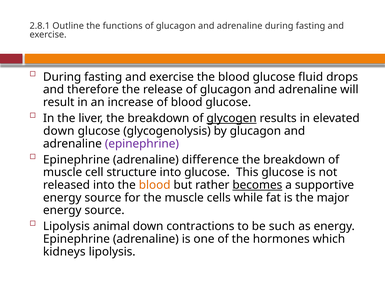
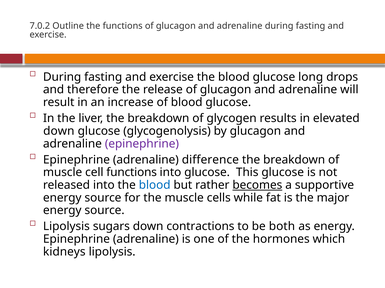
2.8.1: 2.8.1 -> 7.0.2 (40, 26)
fluid: fluid -> long (311, 77)
glycogen underline: present -> none (232, 119)
cell structure: structure -> functions (132, 173)
blood colour: orange -> blue (155, 185)
animal: animal -> sugars (111, 227)
such: such -> both (282, 227)
